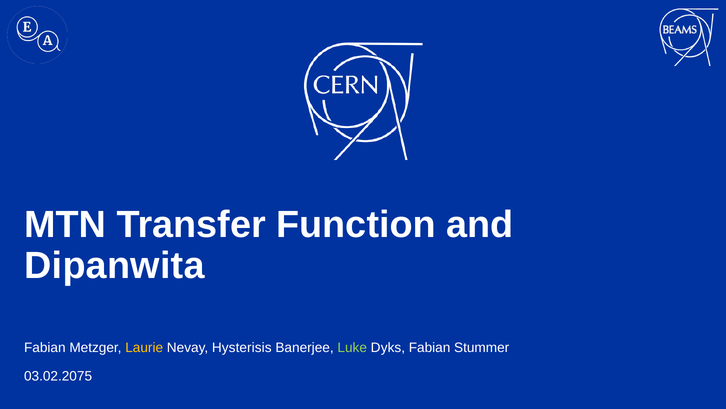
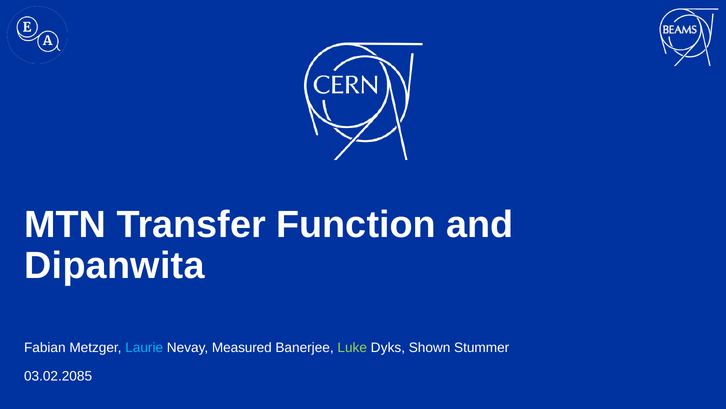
Laurie colour: yellow -> light blue (144, 347)
Hysterisis: Hysterisis -> Measured (242, 347)
Dyks Fabian: Fabian -> Shown (430, 347)
03.02.2075: 03.02.2075 -> 03.02.2085 (58, 376)
